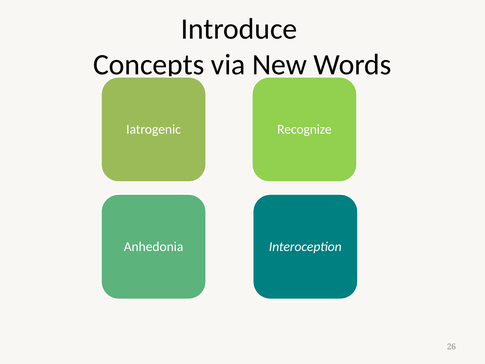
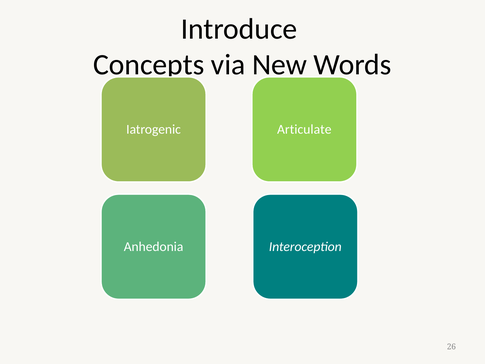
Recognize: Recognize -> Articulate (304, 129)
